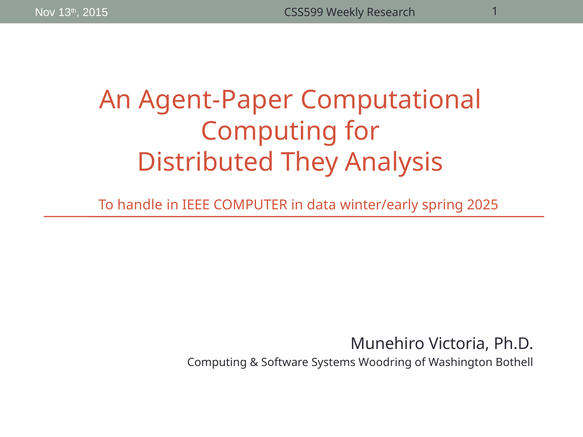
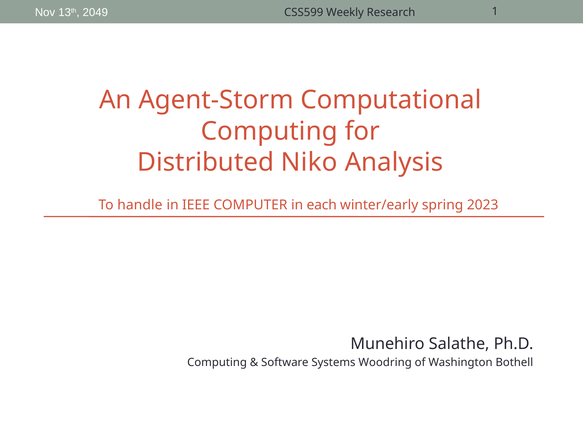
2015: 2015 -> 2049 (95, 12)
Agent-Paper: Agent-Paper -> Agent-Storm (216, 100)
They: They -> Niko (309, 162)
data: data -> each (322, 205)
2025: 2025 -> 2023 (483, 205)
Victoria: Victoria -> Salathe (459, 344)
